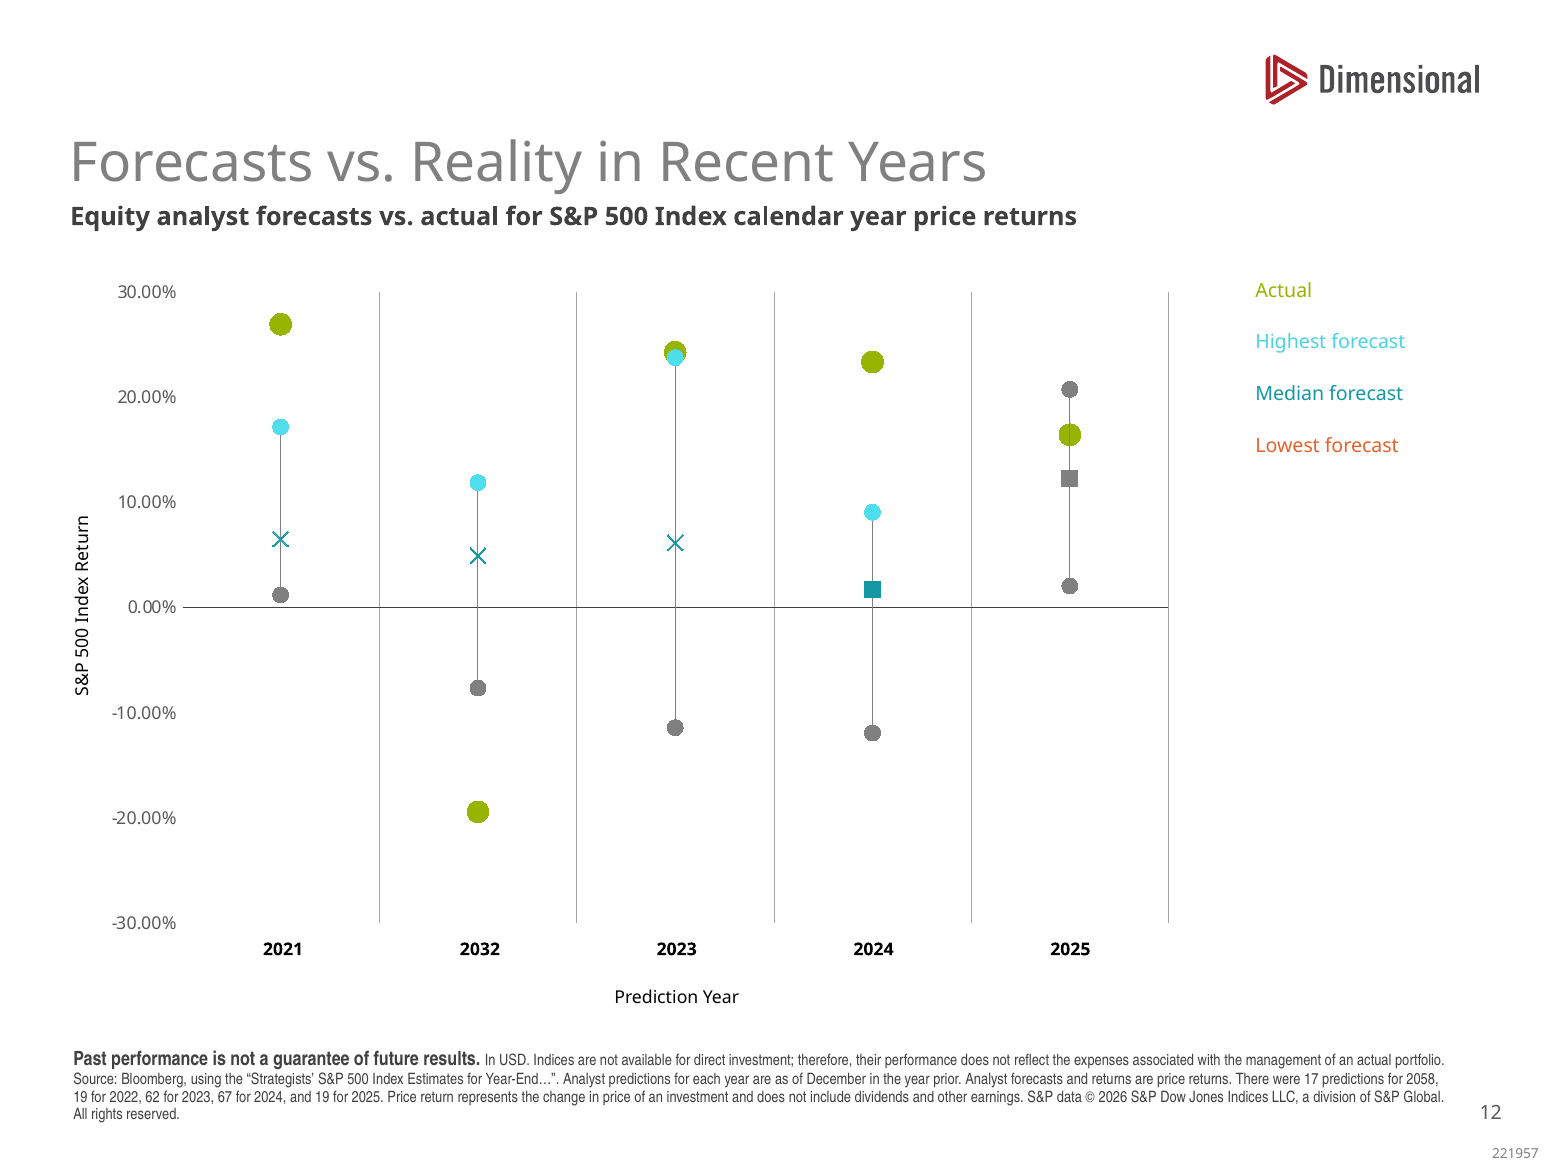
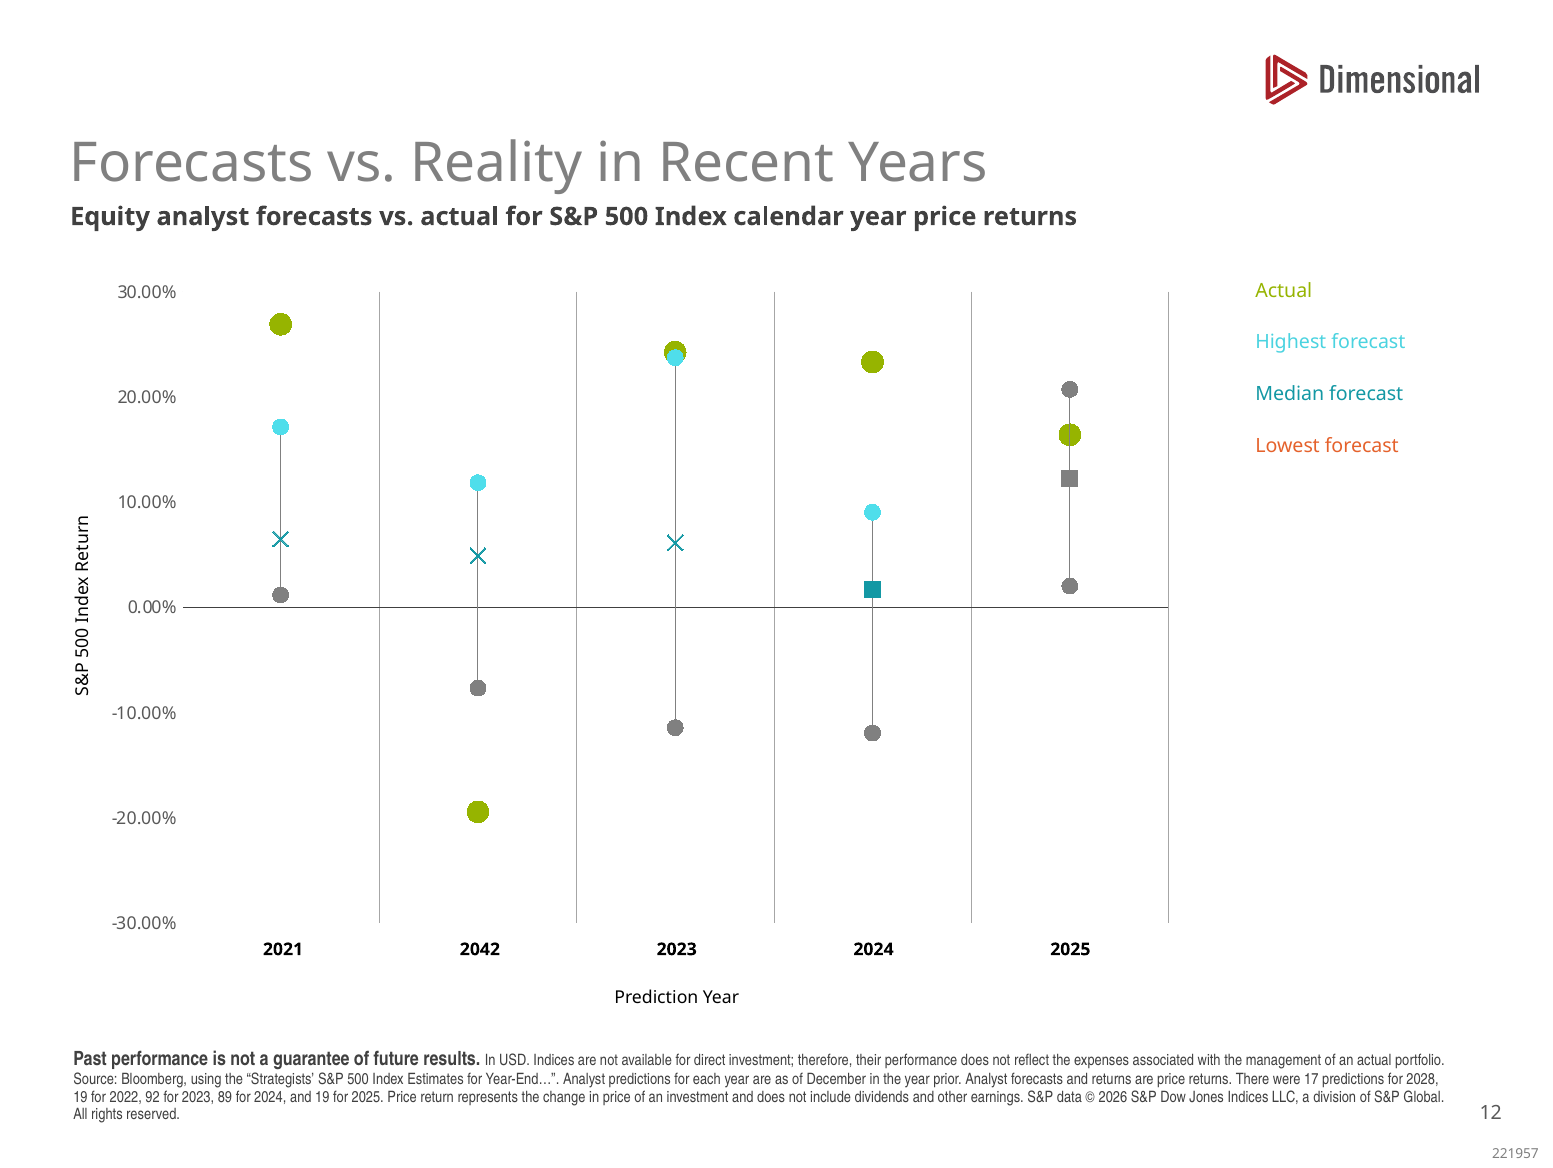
2032: 2032 -> 2042 (480, 949)
2058: 2058 -> 2028 (1423, 1079)
62: 62 -> 92 (153, 1097)
67: 67 -> 89 (225, 1097)
